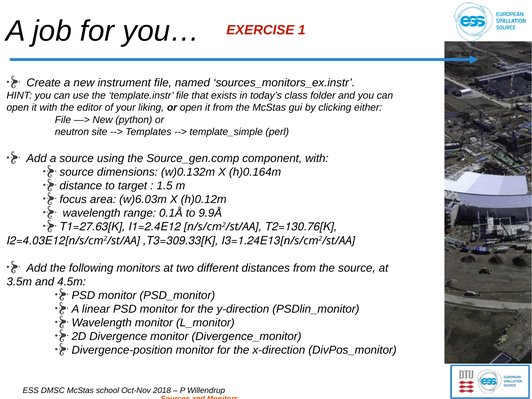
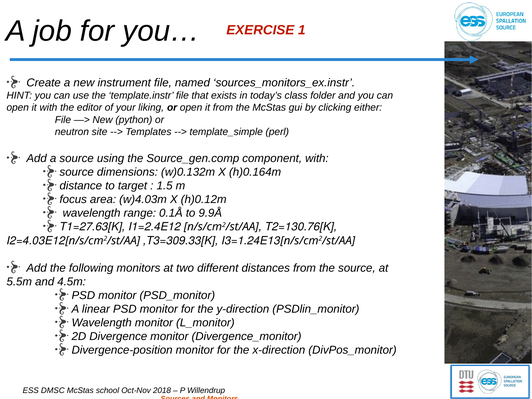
w)6.03m: w)6.03m -> w)4.03m (143, 200)
3.5m: 3.5m -> 5.5m (19, 282)
